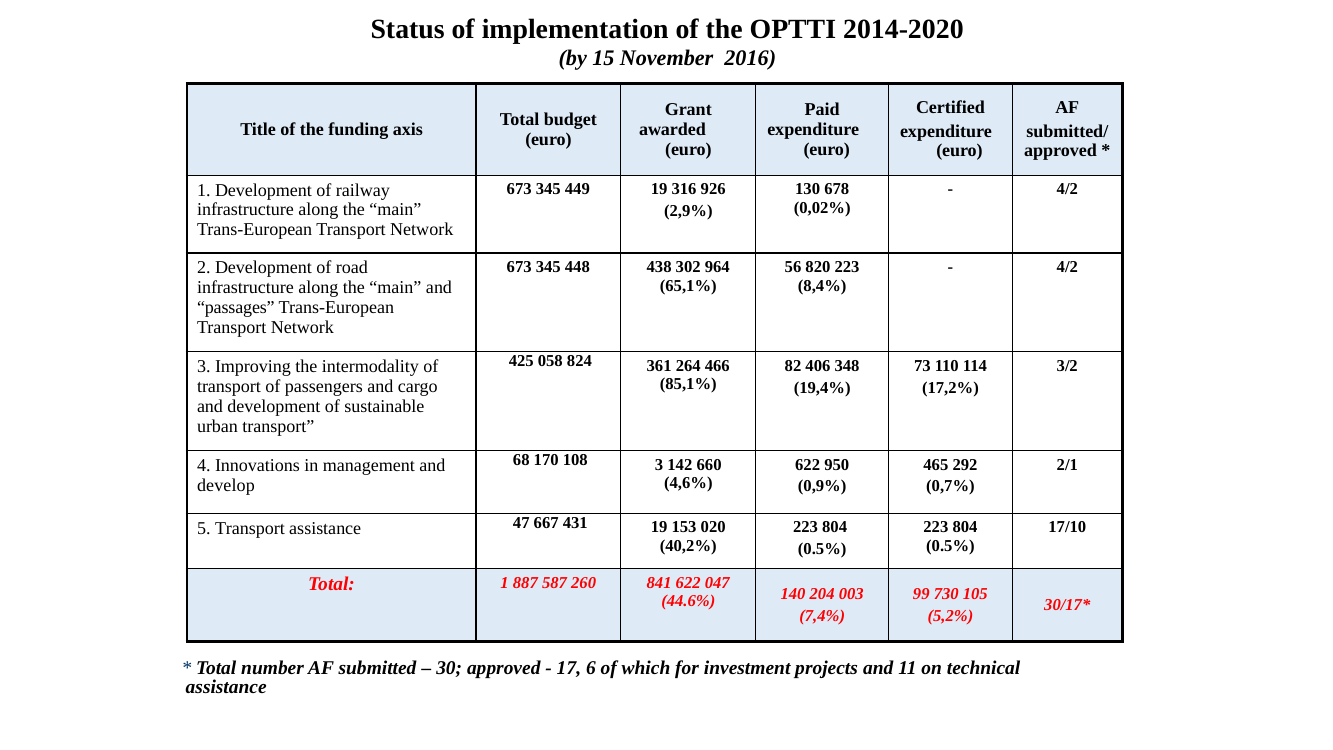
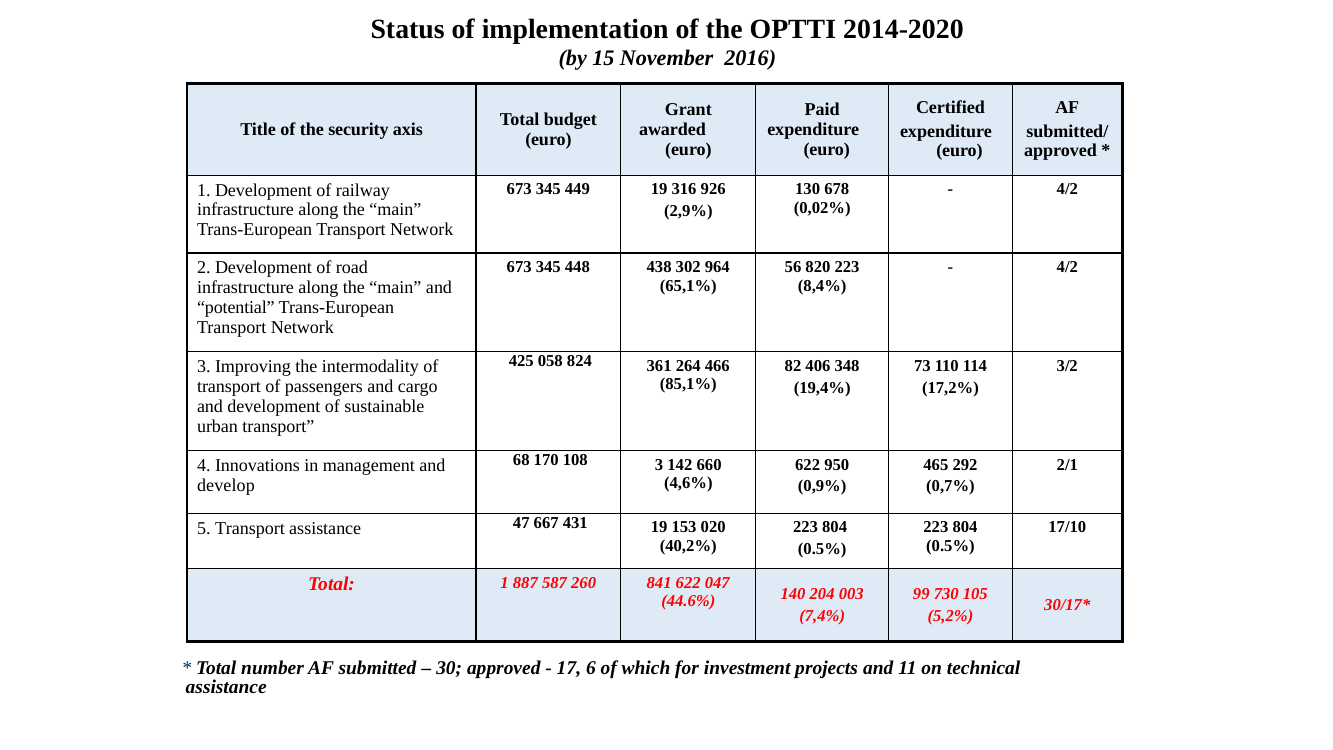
funding: funding -> security (358, 129)
passages: passages -> potential (236, 308)
